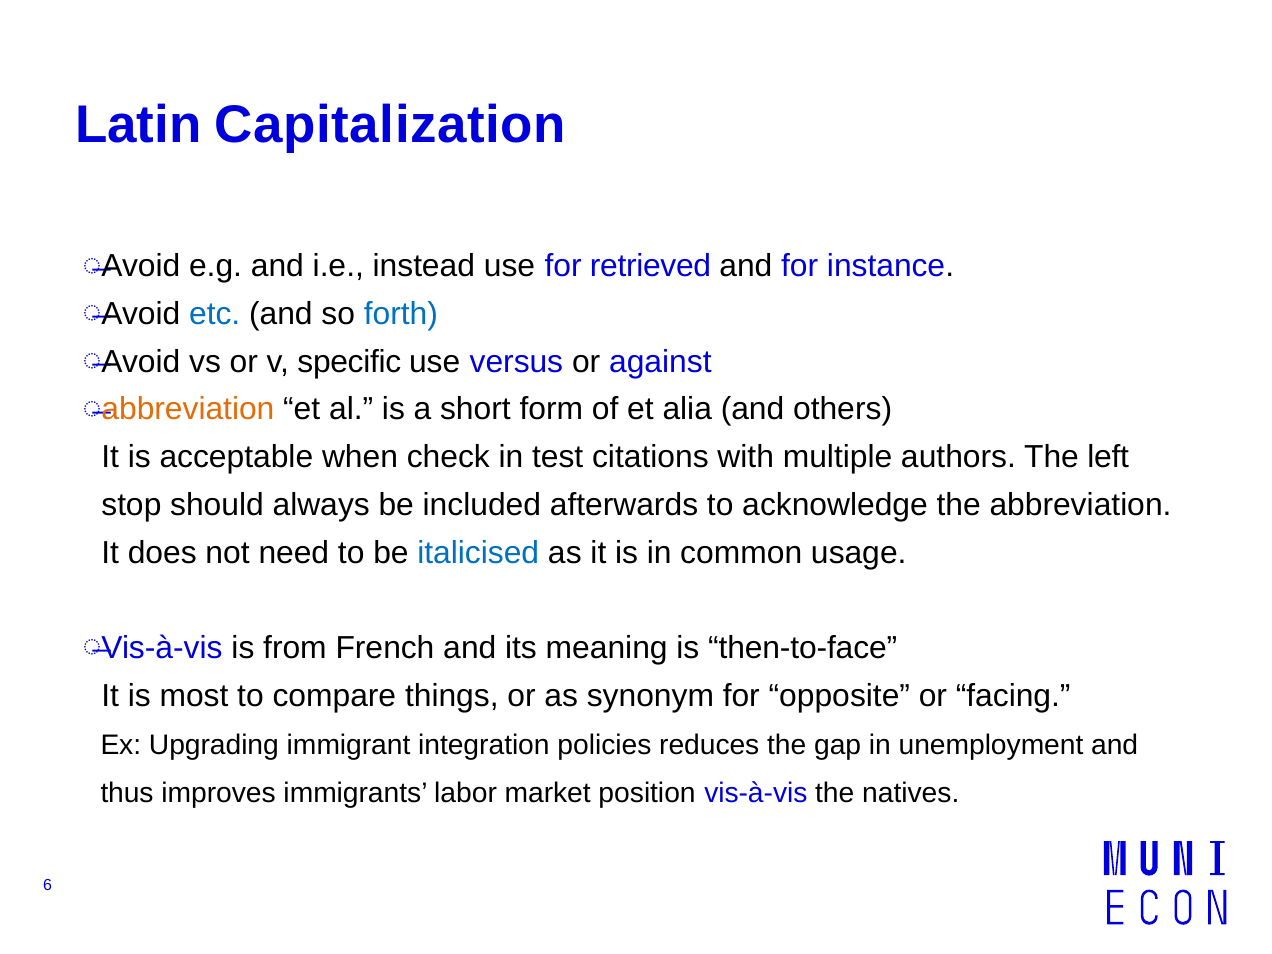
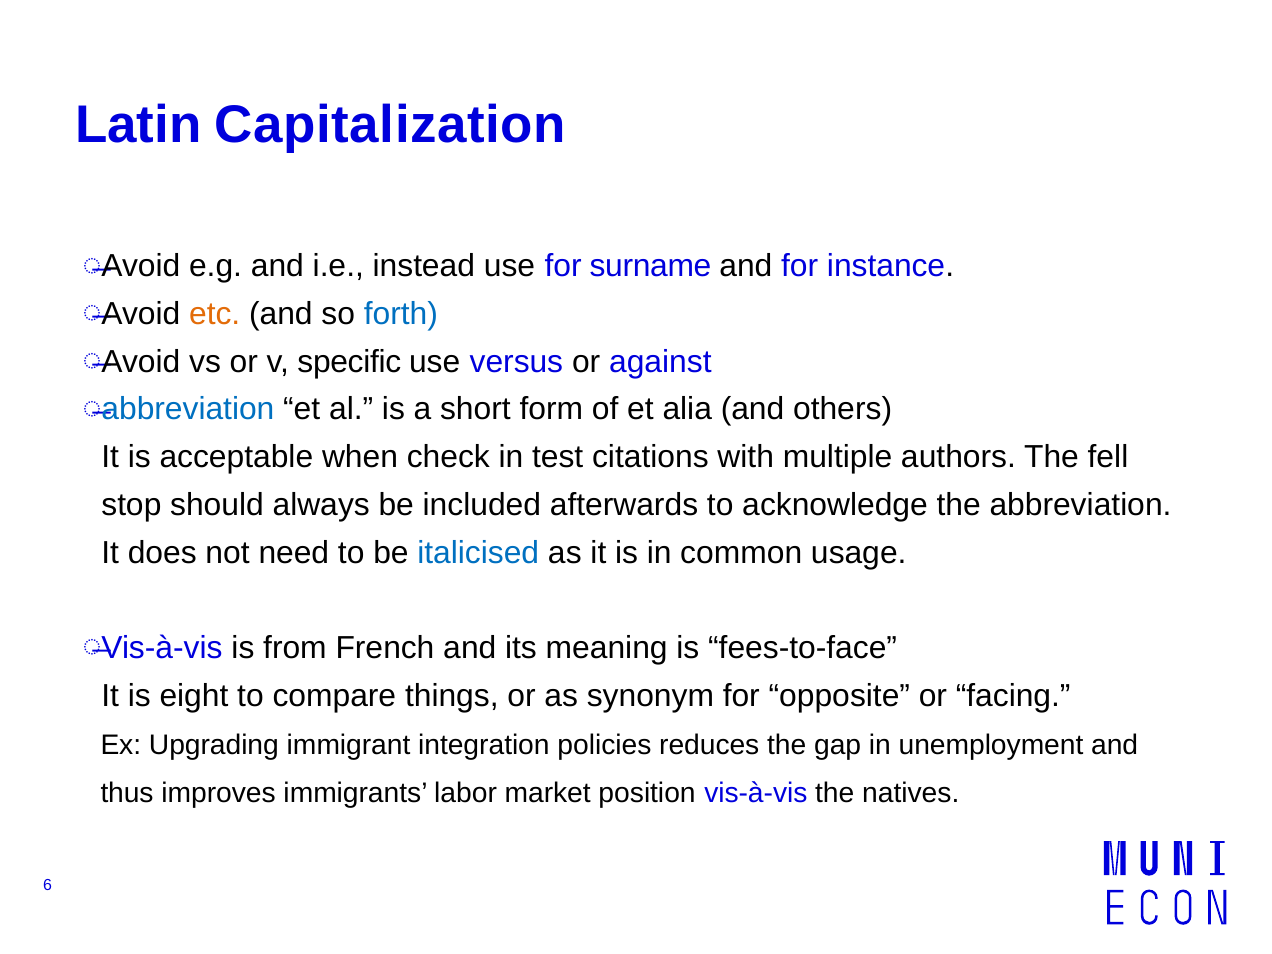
retrieved: retrieved -> surname (651, 266)
etc colour: blue -> orange (215, 314)
abbreviation colour: orange -> blue (188, 409)
left: left -> fell (1108, 457)
then-to-face: then-to-face -> fees-to-face (803, 648)
most: most -> eight (194, 696)
